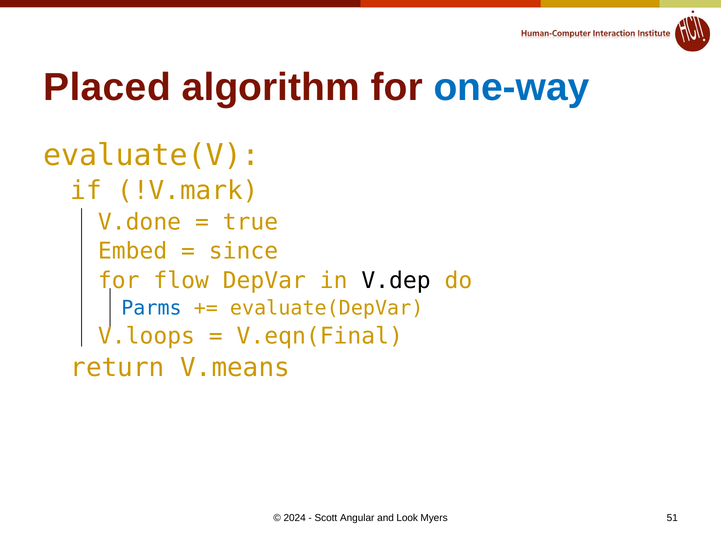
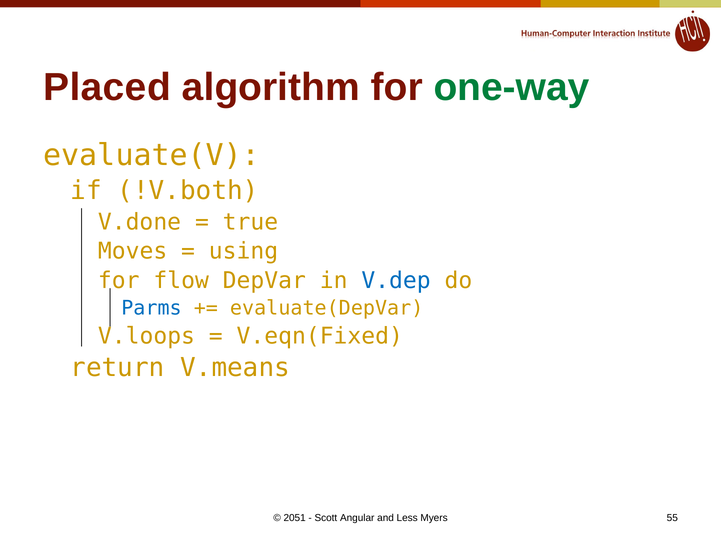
one-way colour: blue -> green (512, 87)
!V.mark: !V.mark -> !V.both (188, 191)
Embed: Embed -> Moves (133, 251)
since: since -> using (244, 251)
V.dep colour: black -> blue (396, 281)
V.eqn(Final: V.eqn(Final -> V.eqn(Fixed (320, 336)
2024: 2024 -> 2051 (295, 518)
Look: Look -> Less (407, 518)
51: 51 -> 55 (672, 518)
